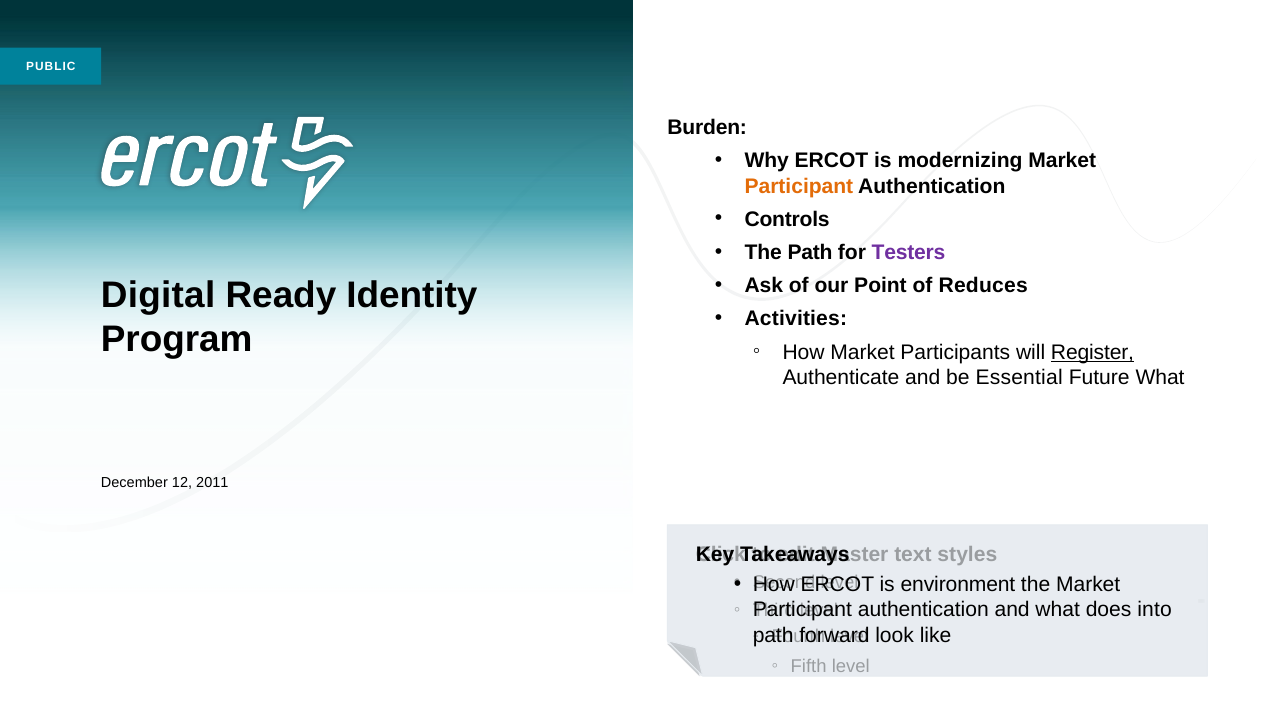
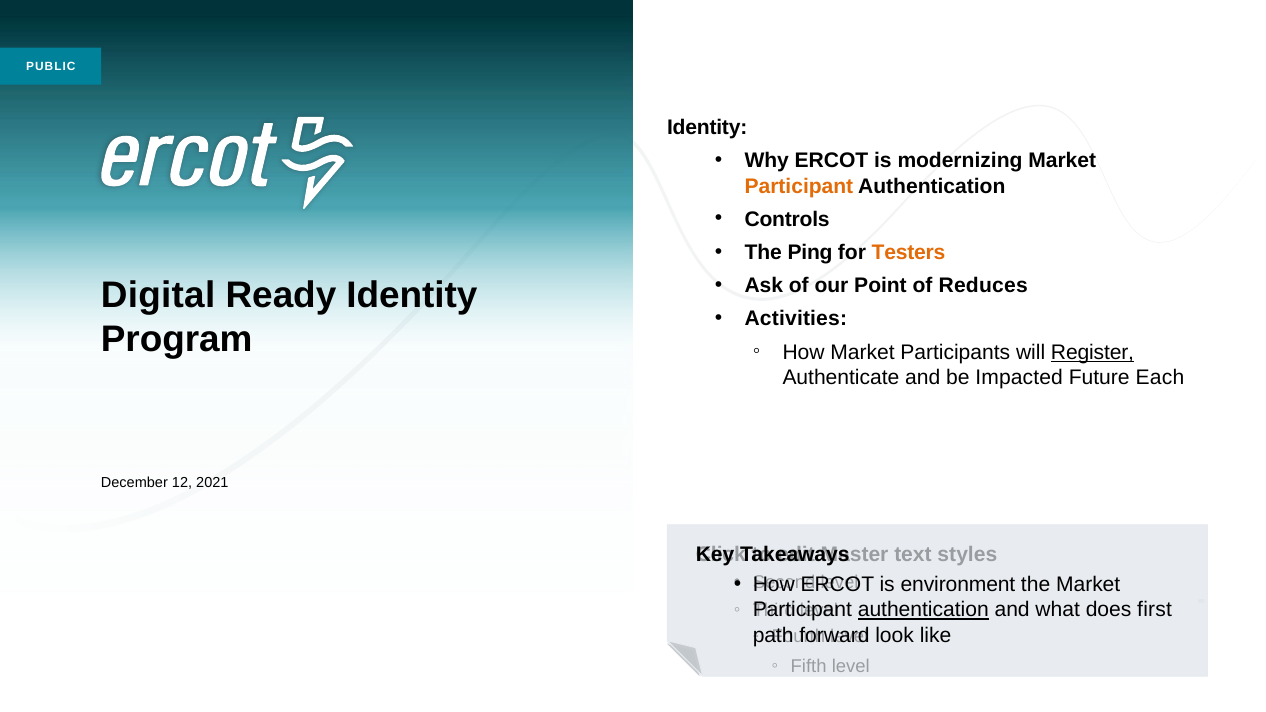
Burden: Burden -> Identity (707, 128)
The Path: Path -> Ping (810, 253)
Testers colour: purple -> orange (909, 253)
Essential: Essential -> Impacted (1019, 378)
Future What: What -> Each (1160, 378)
2011: 2011 -> 2021 (212, 483)
authentication underline: none -> present (923, 610)
into: into -> first (1155, 610)
